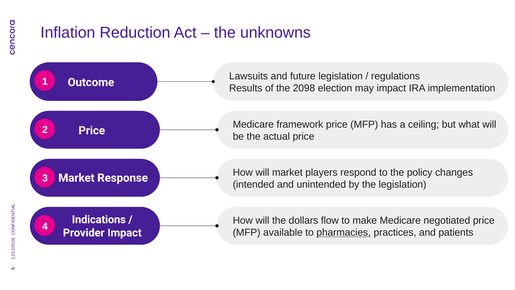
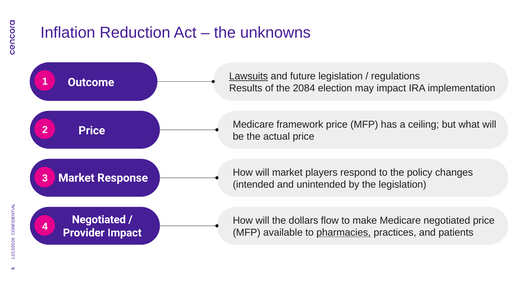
Lawsuits underline: none -> present (249, 76)
2098: 2098 -> 2084 (304, 88)
Indications: Indications -> Negotiated (99, 219)
